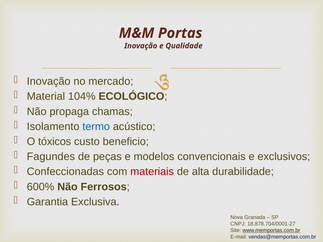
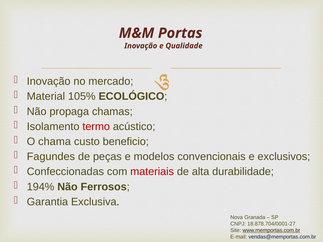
104%: 104% -> 105% (82, 96)
termo colour: blue -> red (96, 127)
tóxicos: tóxicos -> chama (55, 142)
600%: 600% -> 194% (41, 187)
